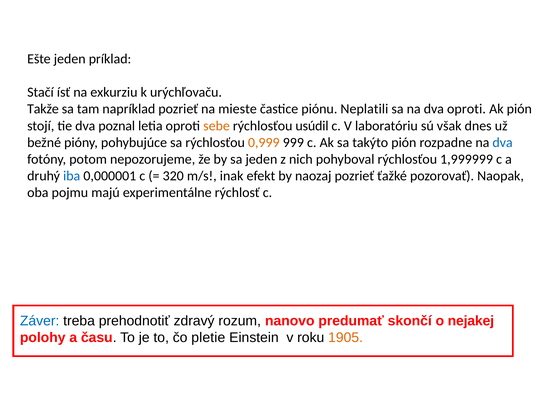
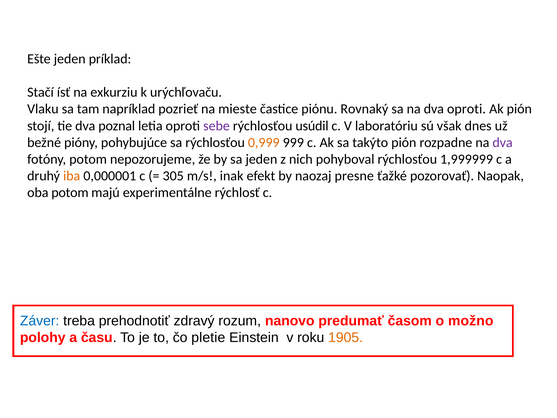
Takže: Takže -> Vlaku (43, 109)
Neplatili: Neplatili -> Rovnaký (364, 109)
sebe colour: orange -> purple (217, 126)
dva colour: blue -> purple (503, 142)
iba colour: blue -> orange (72, 176)
320: 320 -> 305 (173, 176)
naozaj pozrieť: pozrieť -> presne (354, 176)
oba pojmu: pojmu -> potom (70, 193)
skončí: skončí -> časom (410, 321)
nejakej: nejakej -> možno (471, 321)
